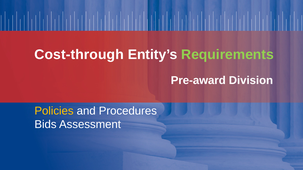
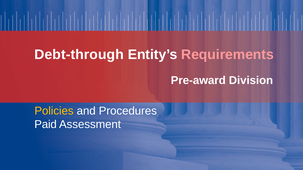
Cost-through: Cost-through -> Debt-through (79, 55)
Requirements colour: light green -> pink (228, 55)
Bids: Bids -> Paid (46, 125)
